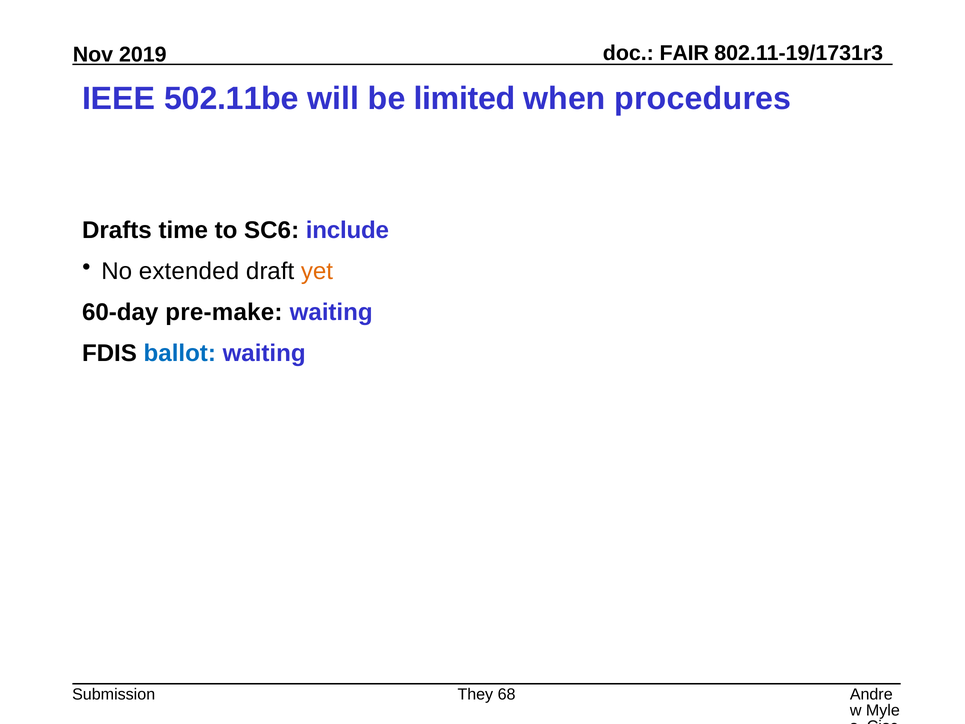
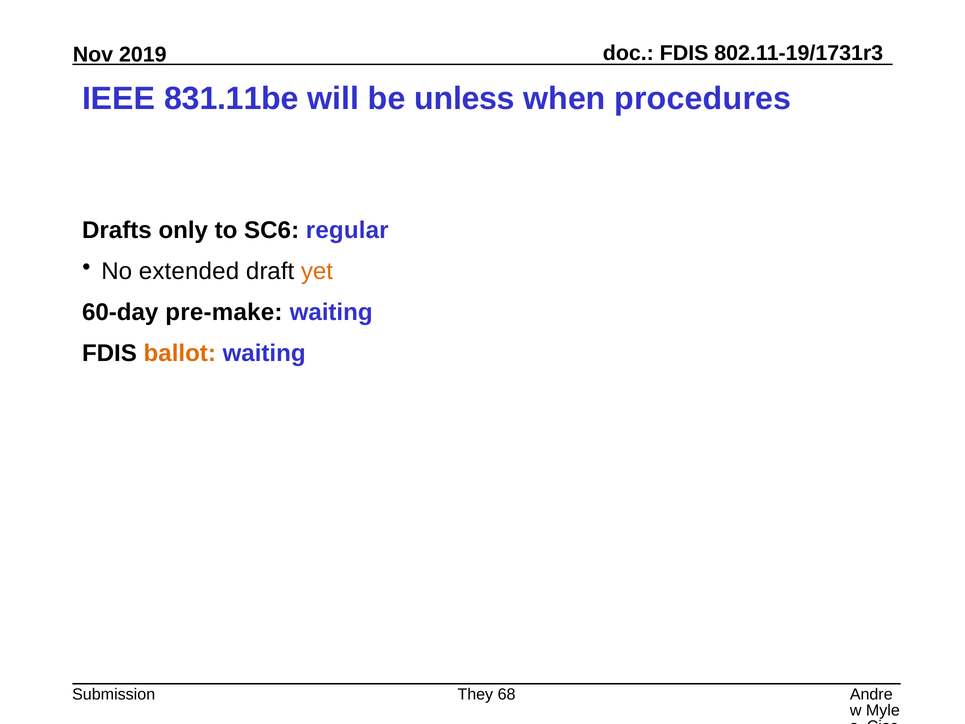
FAIR: FAIR -> FDIS (684, 53)
502.11be: 502.11be -> 831.11be (231, 99)
limited: limited -> unless (465, 99)
time: time -> only (183, 230)
include: include -> regular (347, 230)
ballot colour: blue -> orange (180, 353)
